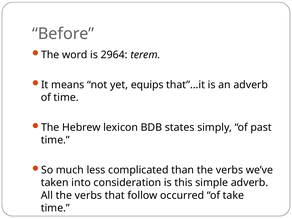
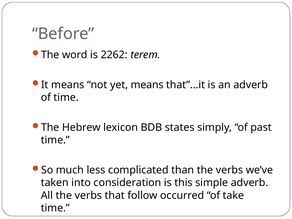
2964: 2964 -> 2262 (114, 55)
yet equips: equips -> means (147, 85)
